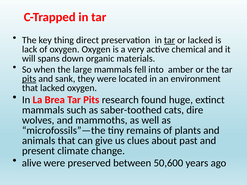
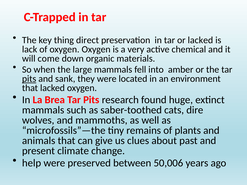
tar underline: present -> none (170, 40)
spans: spans -> come (49, 59)
alive: alive -> help (32, 163)
50,600: 50,600 -> 50,006 (168, 163)
